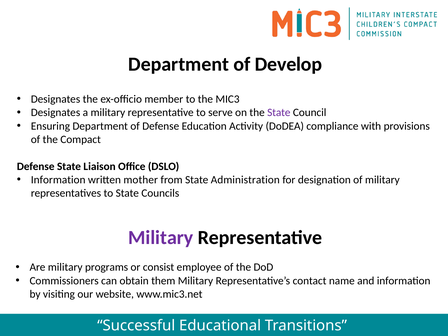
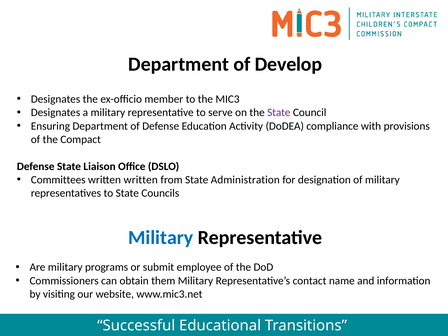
Information: Information -> Committees (58, 180)
written mother: mother -> written (141, 180)
Military colour: purple -> blue (161, 238)
consist: consist -> submit (159, 267)
